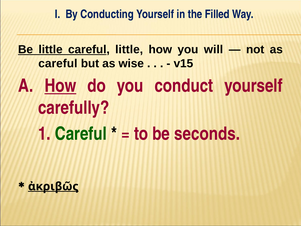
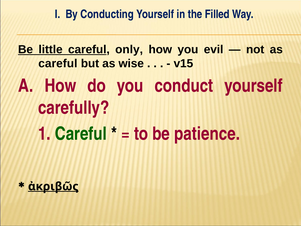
careful little: little -> only (129, 49)
will: will -> evil (214, 49)
How underline: present -> none (60, 86)
seconds: seconds -> patience (207, 134)
